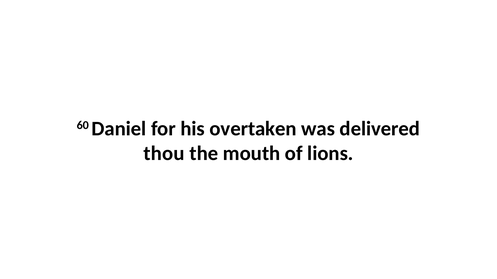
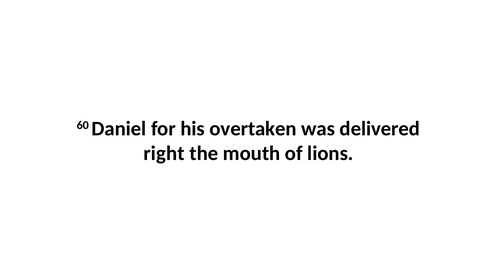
thou: thou -> right (164, 154)
